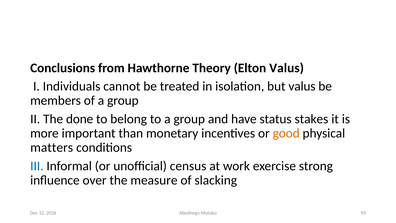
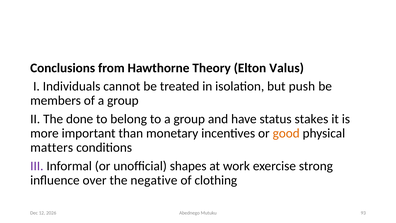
but valus: valus -> push (302, 86)
III colour: blue -> purple (37, 166)
census: census -> shapes (188, 166)
measure: measure -> negative (154, 180)
slacking: slacking -> clothing (216, 180)
